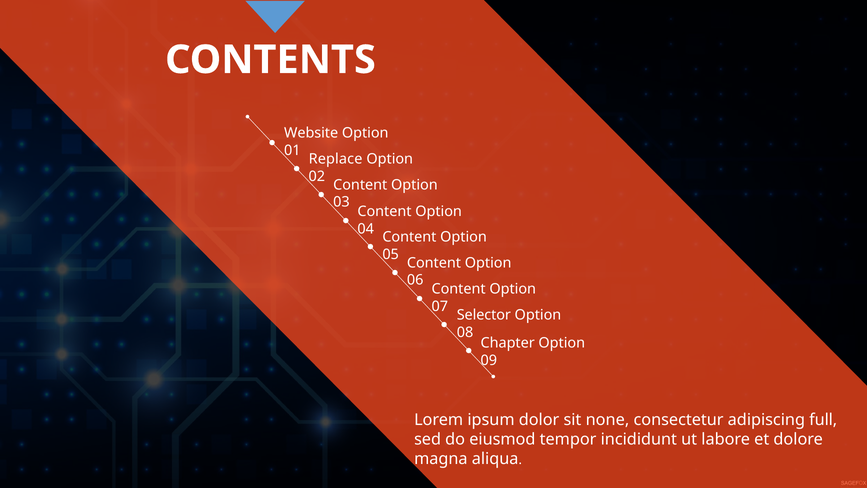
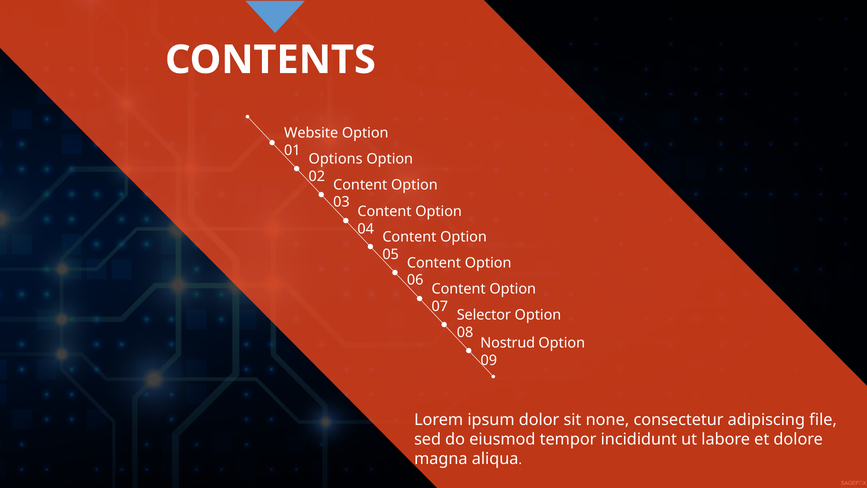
Replace: Replace -> Options (336, 159)
Chapter: Chapter -> Nostrud (508, 343)
full: full -> file (823, 419)
